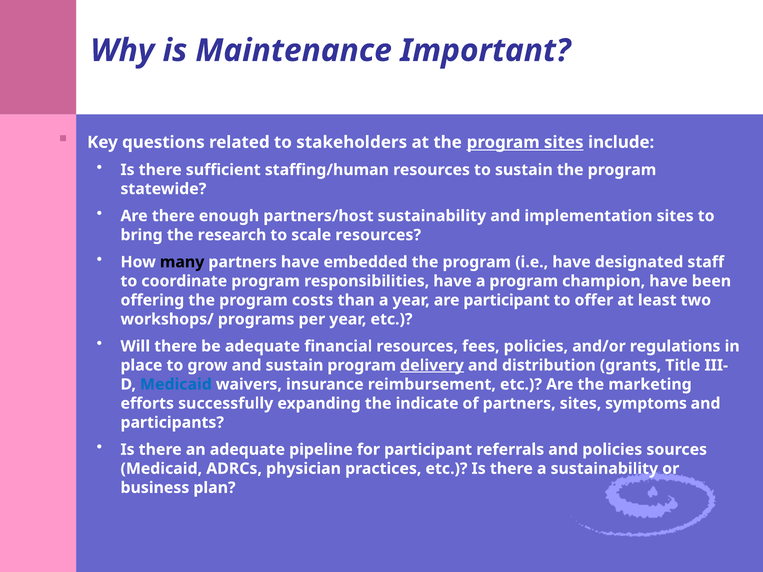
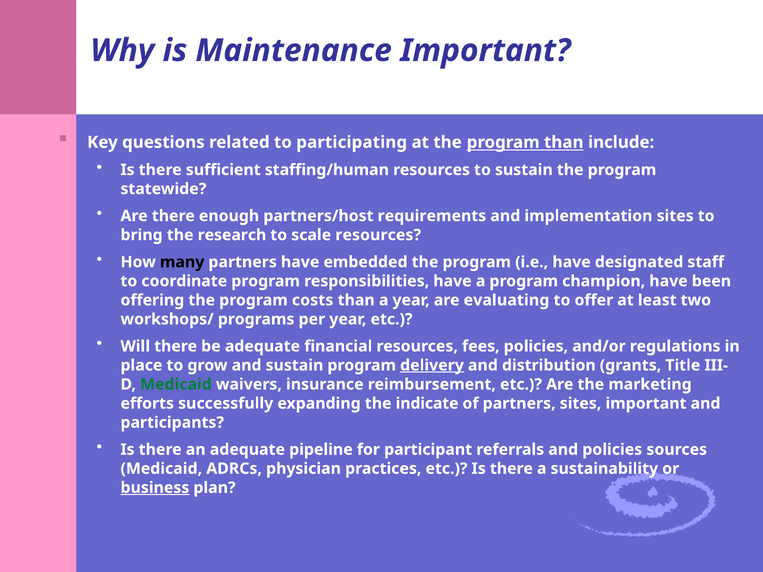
stakeholders: stakeholders -> participating (352, 142)
program sites: sites -> than (564, 142)
partners/host sustainability: sustainability -> requirements (432, 216)
are participant: participant -> evaluating (506, 300)
Medicaid colour: blue -> green (176, 385)
sites symptoms: symptoms -> important (646, 404)
business underline: none -> present (155, 488)
